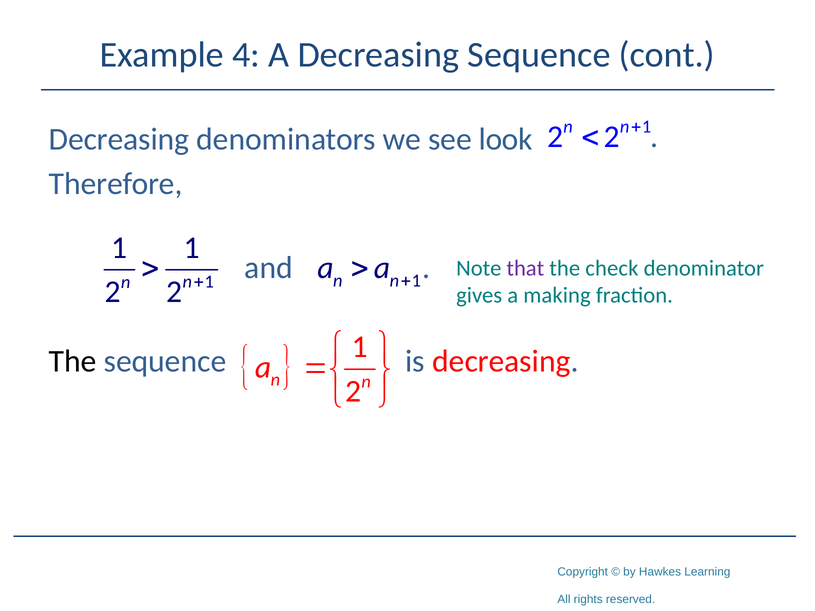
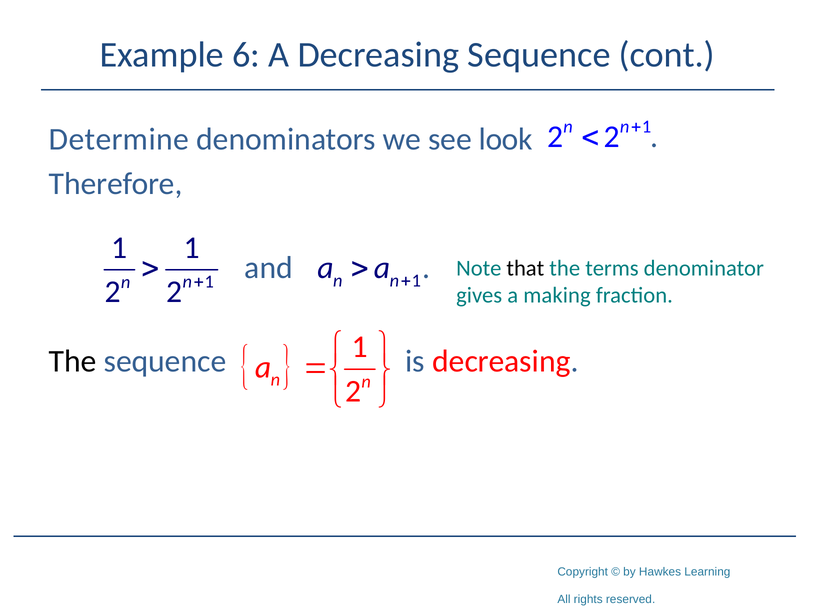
4: 4 -> 6 (246, 55)
Decreasing: Decreasing -> Determine (119, 139)
that colour: purple -> black (525, 268)
check: check -> terms (612, 268)
